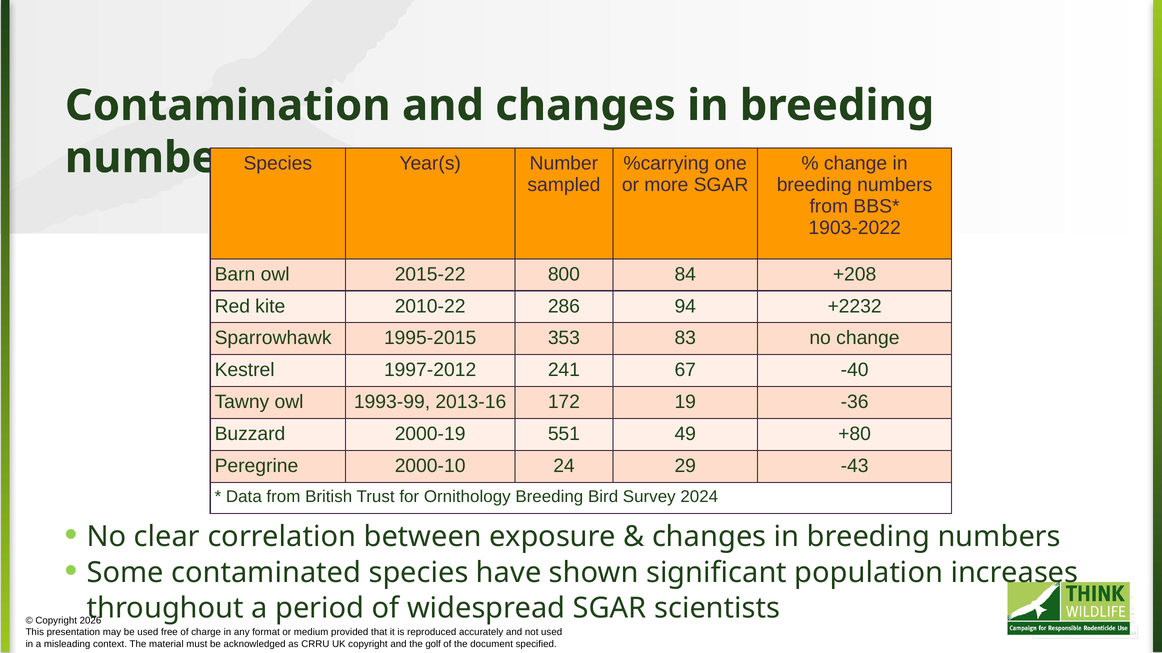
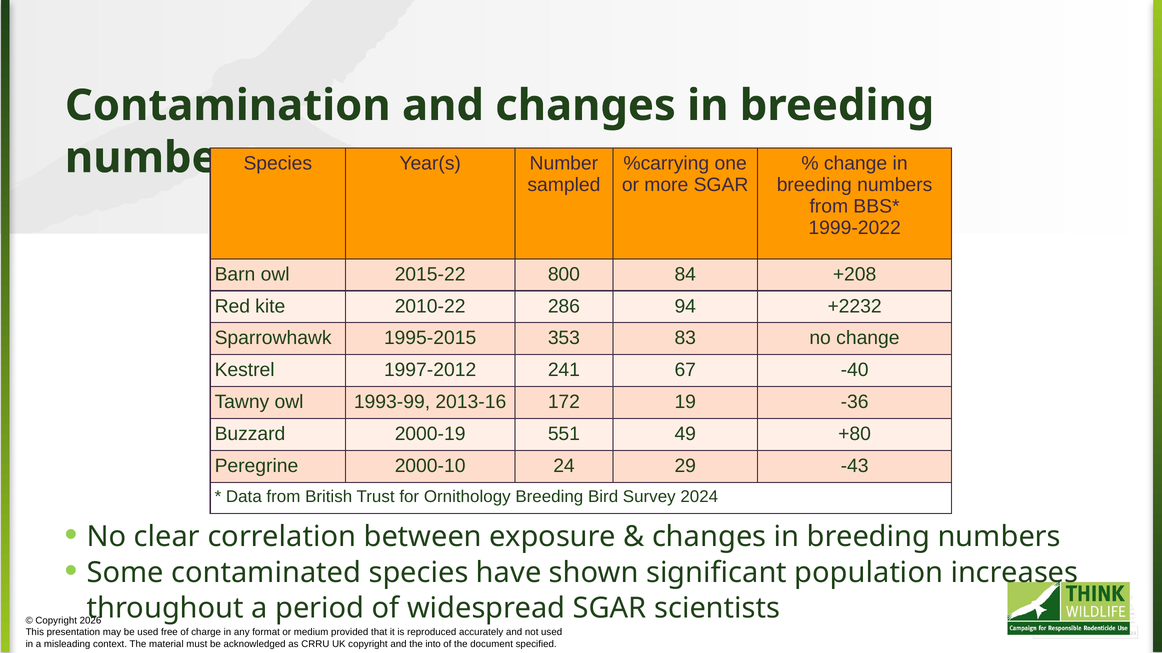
1903-2022: 1903-2022 -> 1999-2022 (855, 228)
golf: golf -> into (433, 644)
